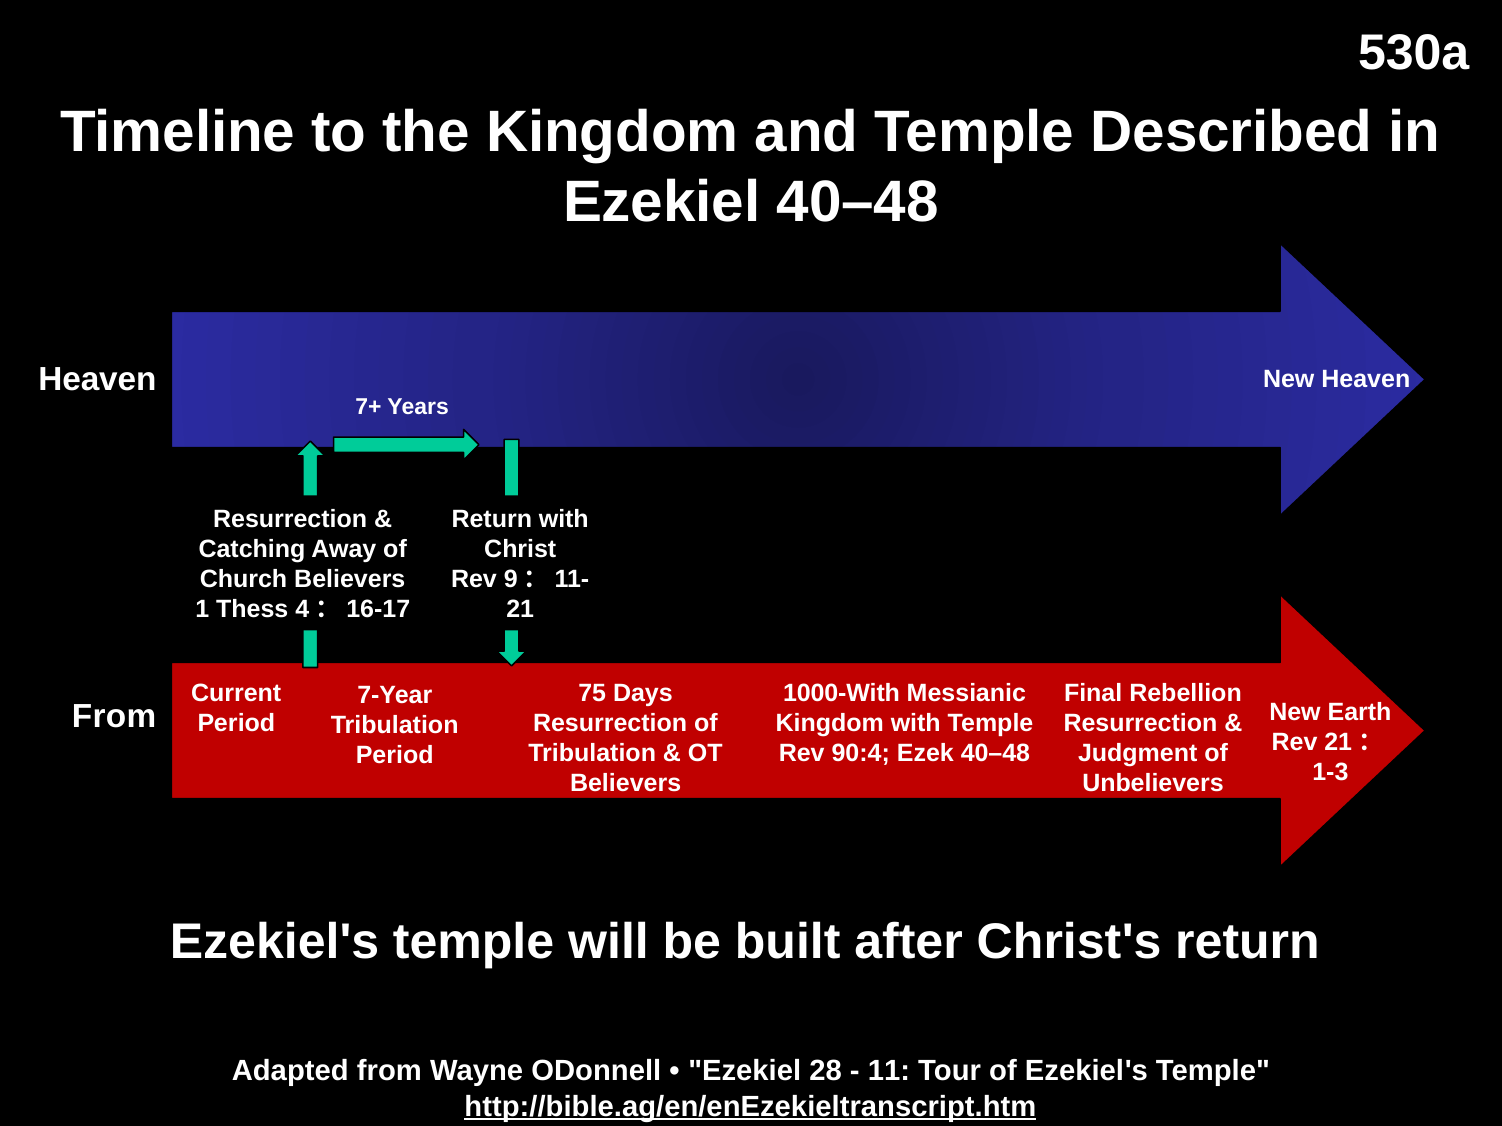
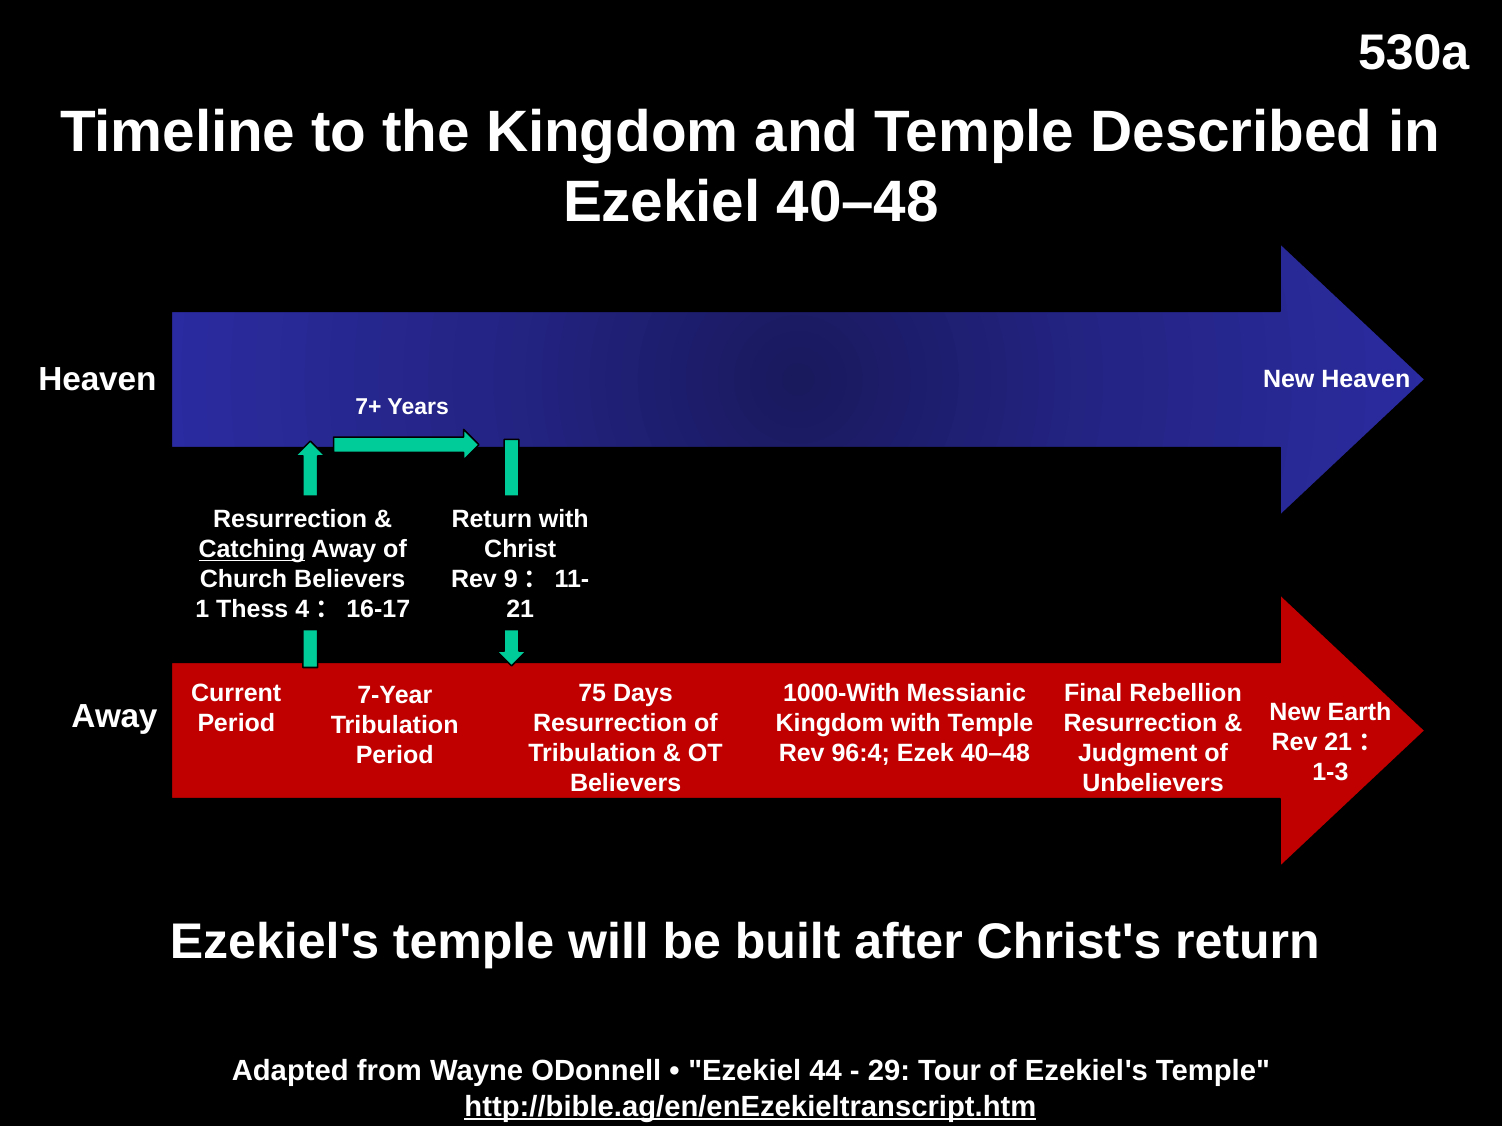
Catching underline: none -> present (252, 550)
From: From -> Away (114, 717)
90:4: 90:4 -> 96:4 (861, 754)
28: 28 -> 44 (826, 1072)
11: 11 -> 29 (889, 1072)
